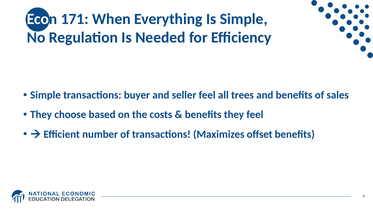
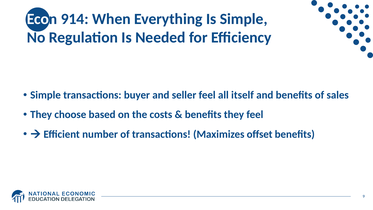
171: 171 -> 914 (75, 19)
trees: trees -> itself (242, 95)
